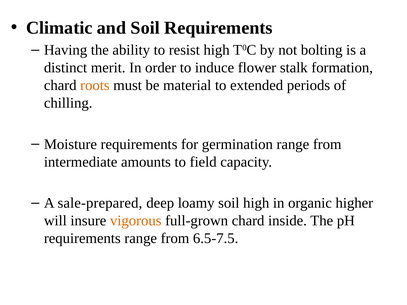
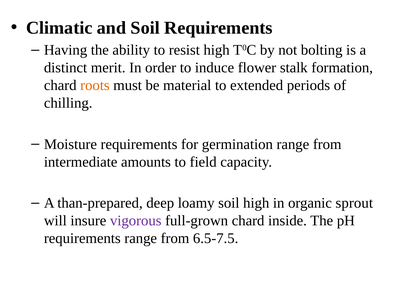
sale-prepared: sale-prepared -> than-prepared (100, 203)
higher: higher -> sprout (354, 203)
vigorous colour: orange -> purple (136, 221)
